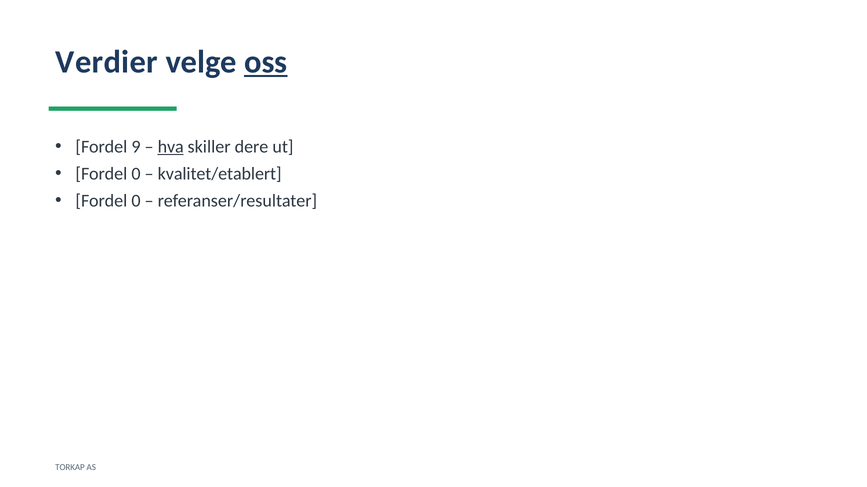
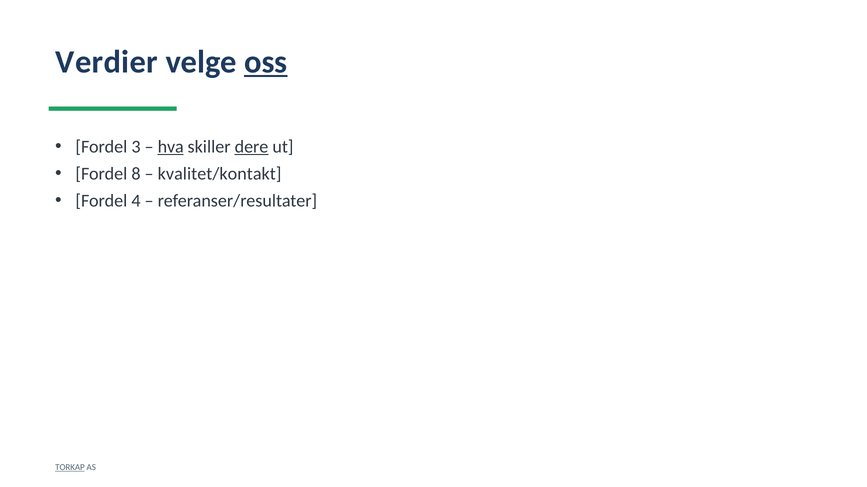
9: 9 -> 3 (136, 147)
dere underline: none -> present (252, 147)
0: 0 -> 8 (136, 174)
kvalitet/etablert: kvalitet/etablert -> kvalitet/kontakt (220, 174)
0: 0 -> 4 (136, 201)
TORKAP underline: none -> present (70, 468)
